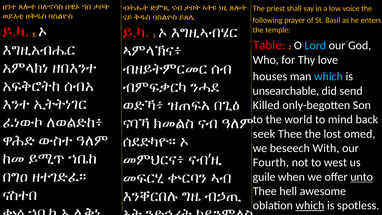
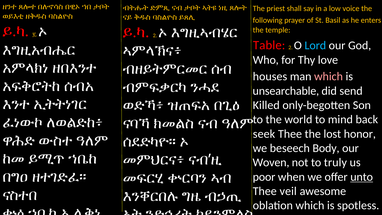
which colour: light blue -> pink (329, 76)
omed: omed -> honor (360, 134)
With: With -> Body (326, 148)
Fourth: Fourth -> Woven (271, 162)
west: west -> truly (335, 162)
guile: guile -> poor (264, 177)
hell: hell -> veil (288, 191)
which underline: present -> none (310, 205)
